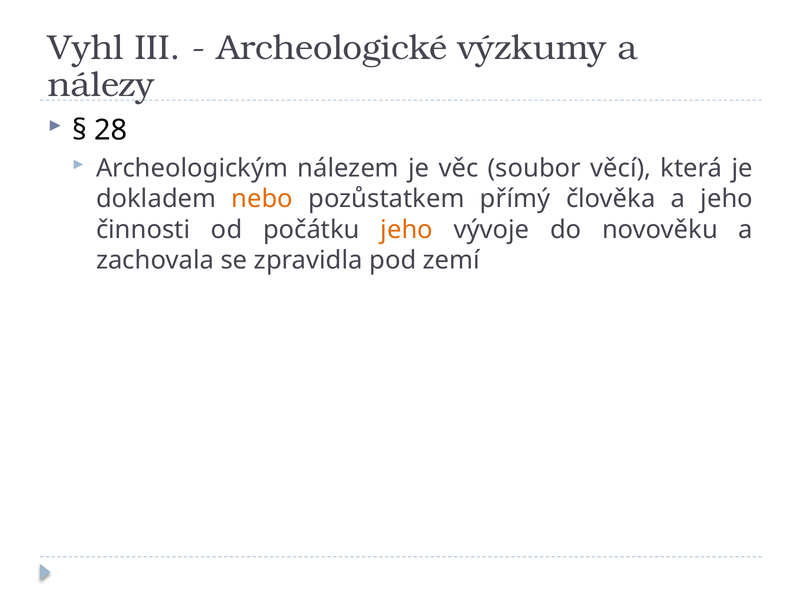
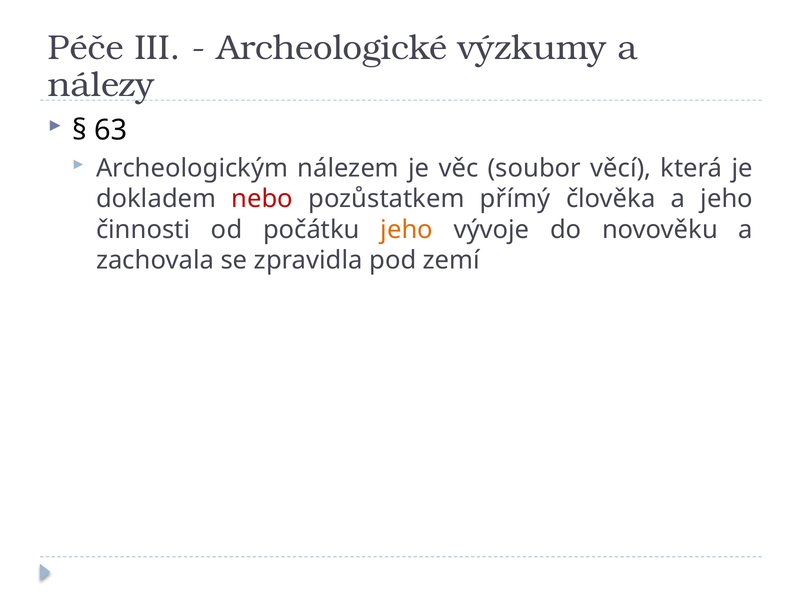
Vyhl: Vyhl -> Péče (86, 48)
28: 28 -> 63 (111, 130)
nebo colour: orange -> red (262, 199)
